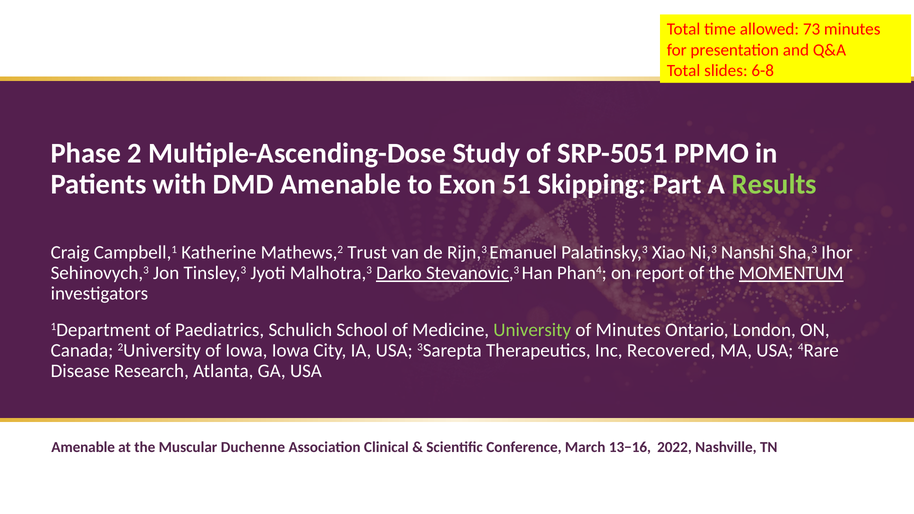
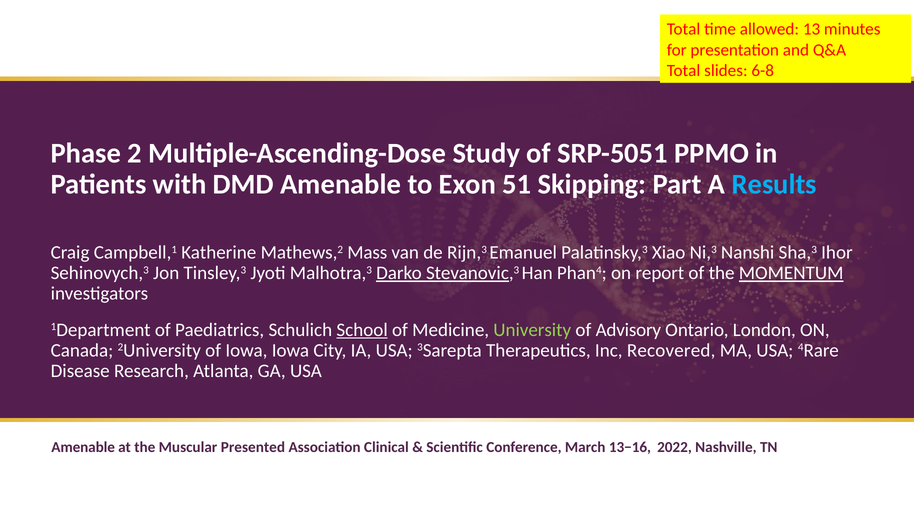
73: 73 -> 13 (812, 29)
Results colour: light green -> light blue (774, 184)
Trust: Trust -> Mass (367, 253)
School underline: none -> present (362, 330)
of Minutes: Minutes -> Advisory (628, 330)
Duchenne: Duchenne -> Presented (253, 447)
